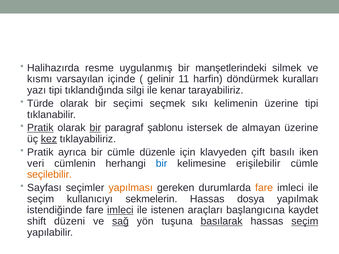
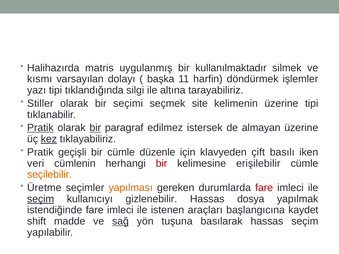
resme: resme -> matris (99, 68)
manşetlerindeki: manşetlerindeki -> kullanılmaktadır (231, 68)
içinde: içinde -> dolayı (122, 79)
gelinir: gelinir -> başka (161, 79)
kuralları: kuralları -> işlemler (300, 79)
kenar: kenar -> altına (173, 90)
Türde: Türde -> Stiller (40, 104)
sıkı: sıkı -> site (200, 104)
şablonu: şablonu -> edilmez (165, 128)
ayrıca: ayrıca -> geçişli (72, 152)
bir colour: blue -> red (161, 164)
Sayfası: Sayfası -> Üretme (44, 188)
fare colour: orange -> red (264, 188)
seçim underline: none -> present (41, 199)
sekmelerin: sekmelerin -> gizlenebilir (151, 199)
imleci underline: present -> none (120, 210)
düzeni: düzeni -> madde (70, 221)
basılarak underline: present -> none (222, 221)
seçim underline: present -> none (305, 221)
